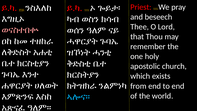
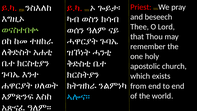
ወናስተበቍ colour: pink -> light green (20, 30)
